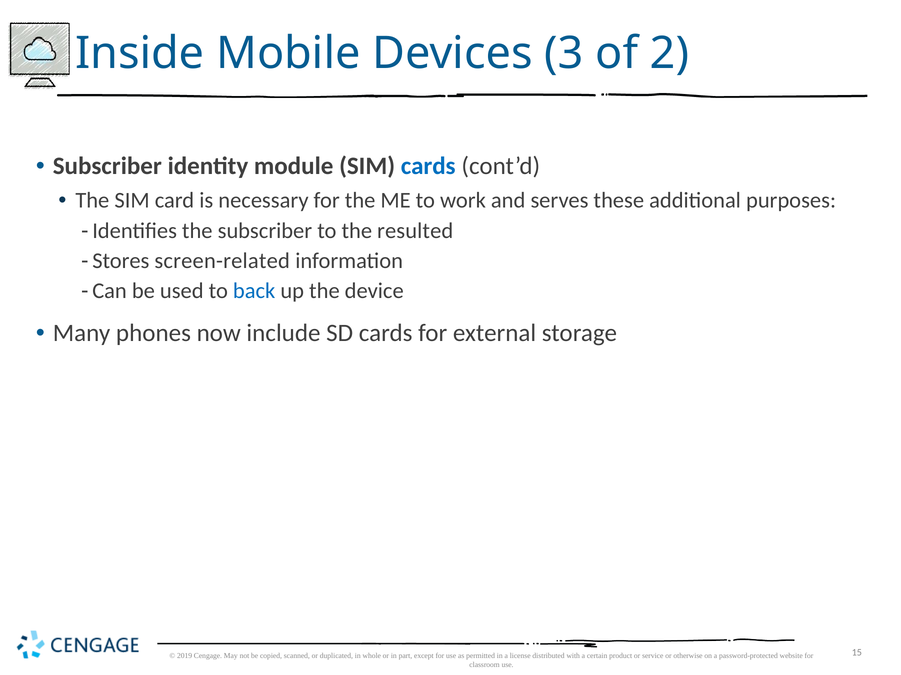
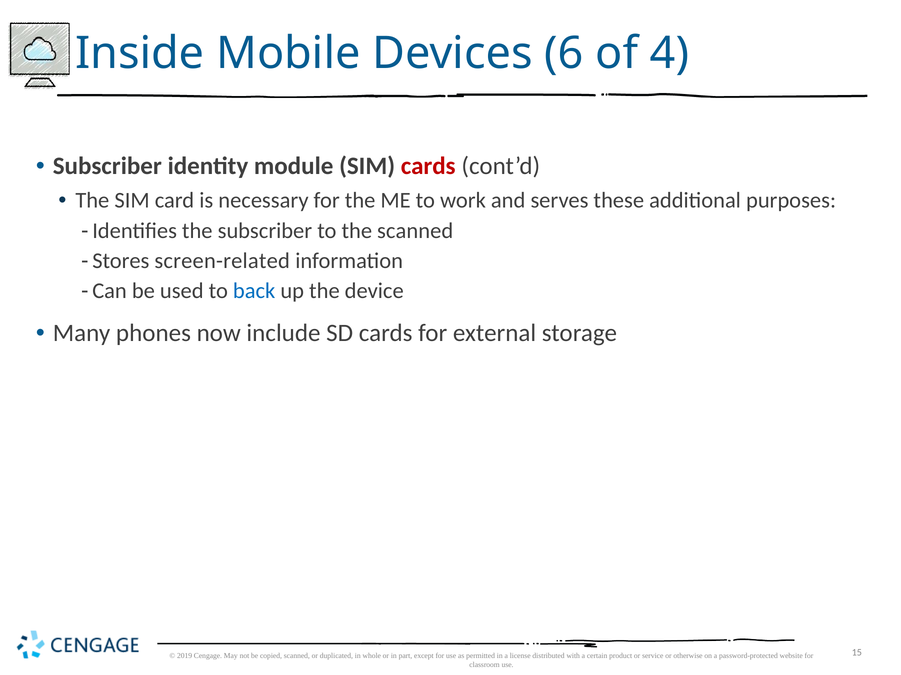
3: 3 -> 6 (564, 54)
2: 2 -> 4 (669, 54)
cards colour: blue -> red (428, 166)
the resulted: resulted -> scanned (415, 231)
